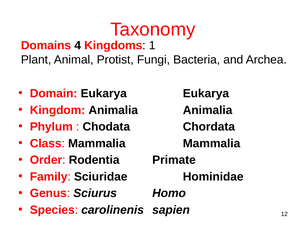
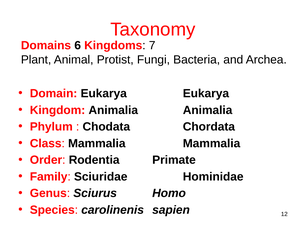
4: 4 -> 6 (78, 46)
1: 1 -> 7 (152, 46)
